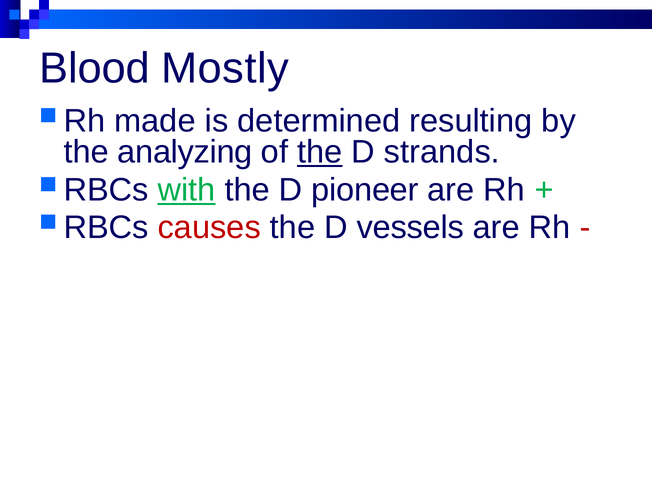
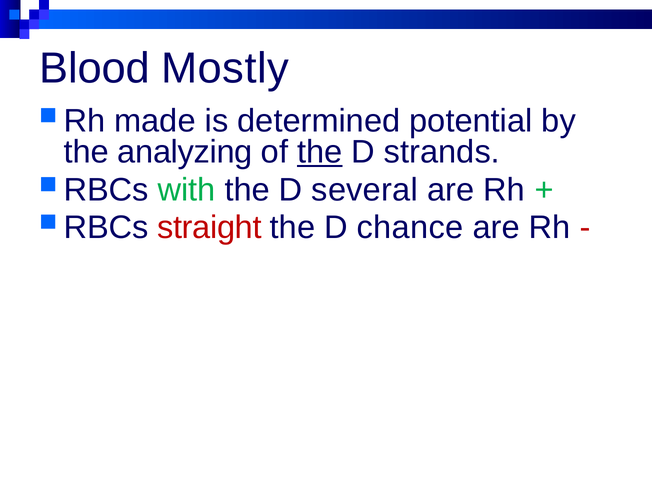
resulting: resulting -> potential (471, 121)
with underline: present -> none (187, 190)
pioneer: pioneer -> several (365, 190)
causes: causes -> straight (209, 228)
vessels: vessels -> chance (410, 228)
